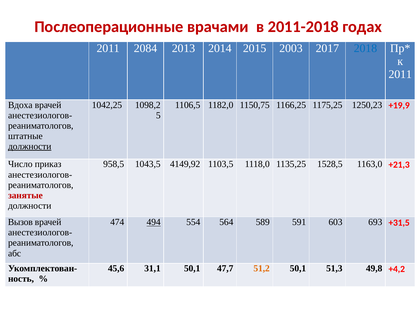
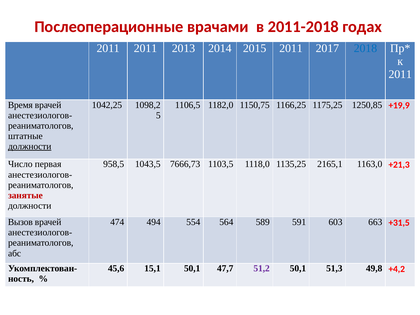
2011 2084: 2084 -> 2011 (145, 48)
2015 2003: 2003 -> 2011 (291, 48)
Вдоха: Вдоха -> Время (20, 105)
1250,23: 1250,23 -> 1250,85 (367, 105)
приказ: приказ -> первая (48, 164)
4149,92: 4149,92 -> 7666,73 (185, 164)
1528,5: 1528,5 -> 2165,1 (330, 164)
494 underline: present -> none (154, 222)
693: 693 -> 663 (375, 222)
31,1: 31,1 -> 15,1 (152, 269)
51,2 colour: orange -> purple (262, 269)
